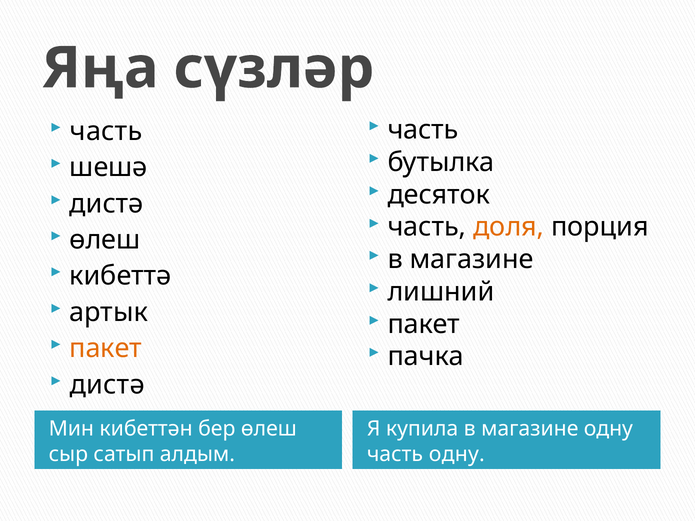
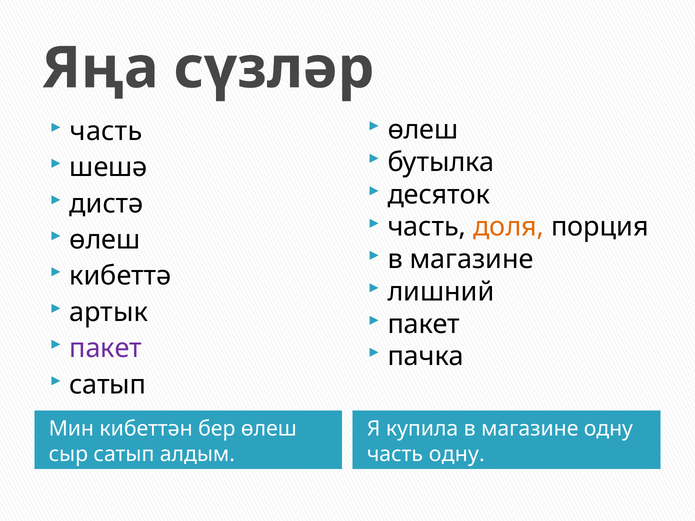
часть: часть -> өлеш (423, 130)
пакет colour: orange -> purple (106, 349)
дистә: дистә -> сатып (108, 385)
